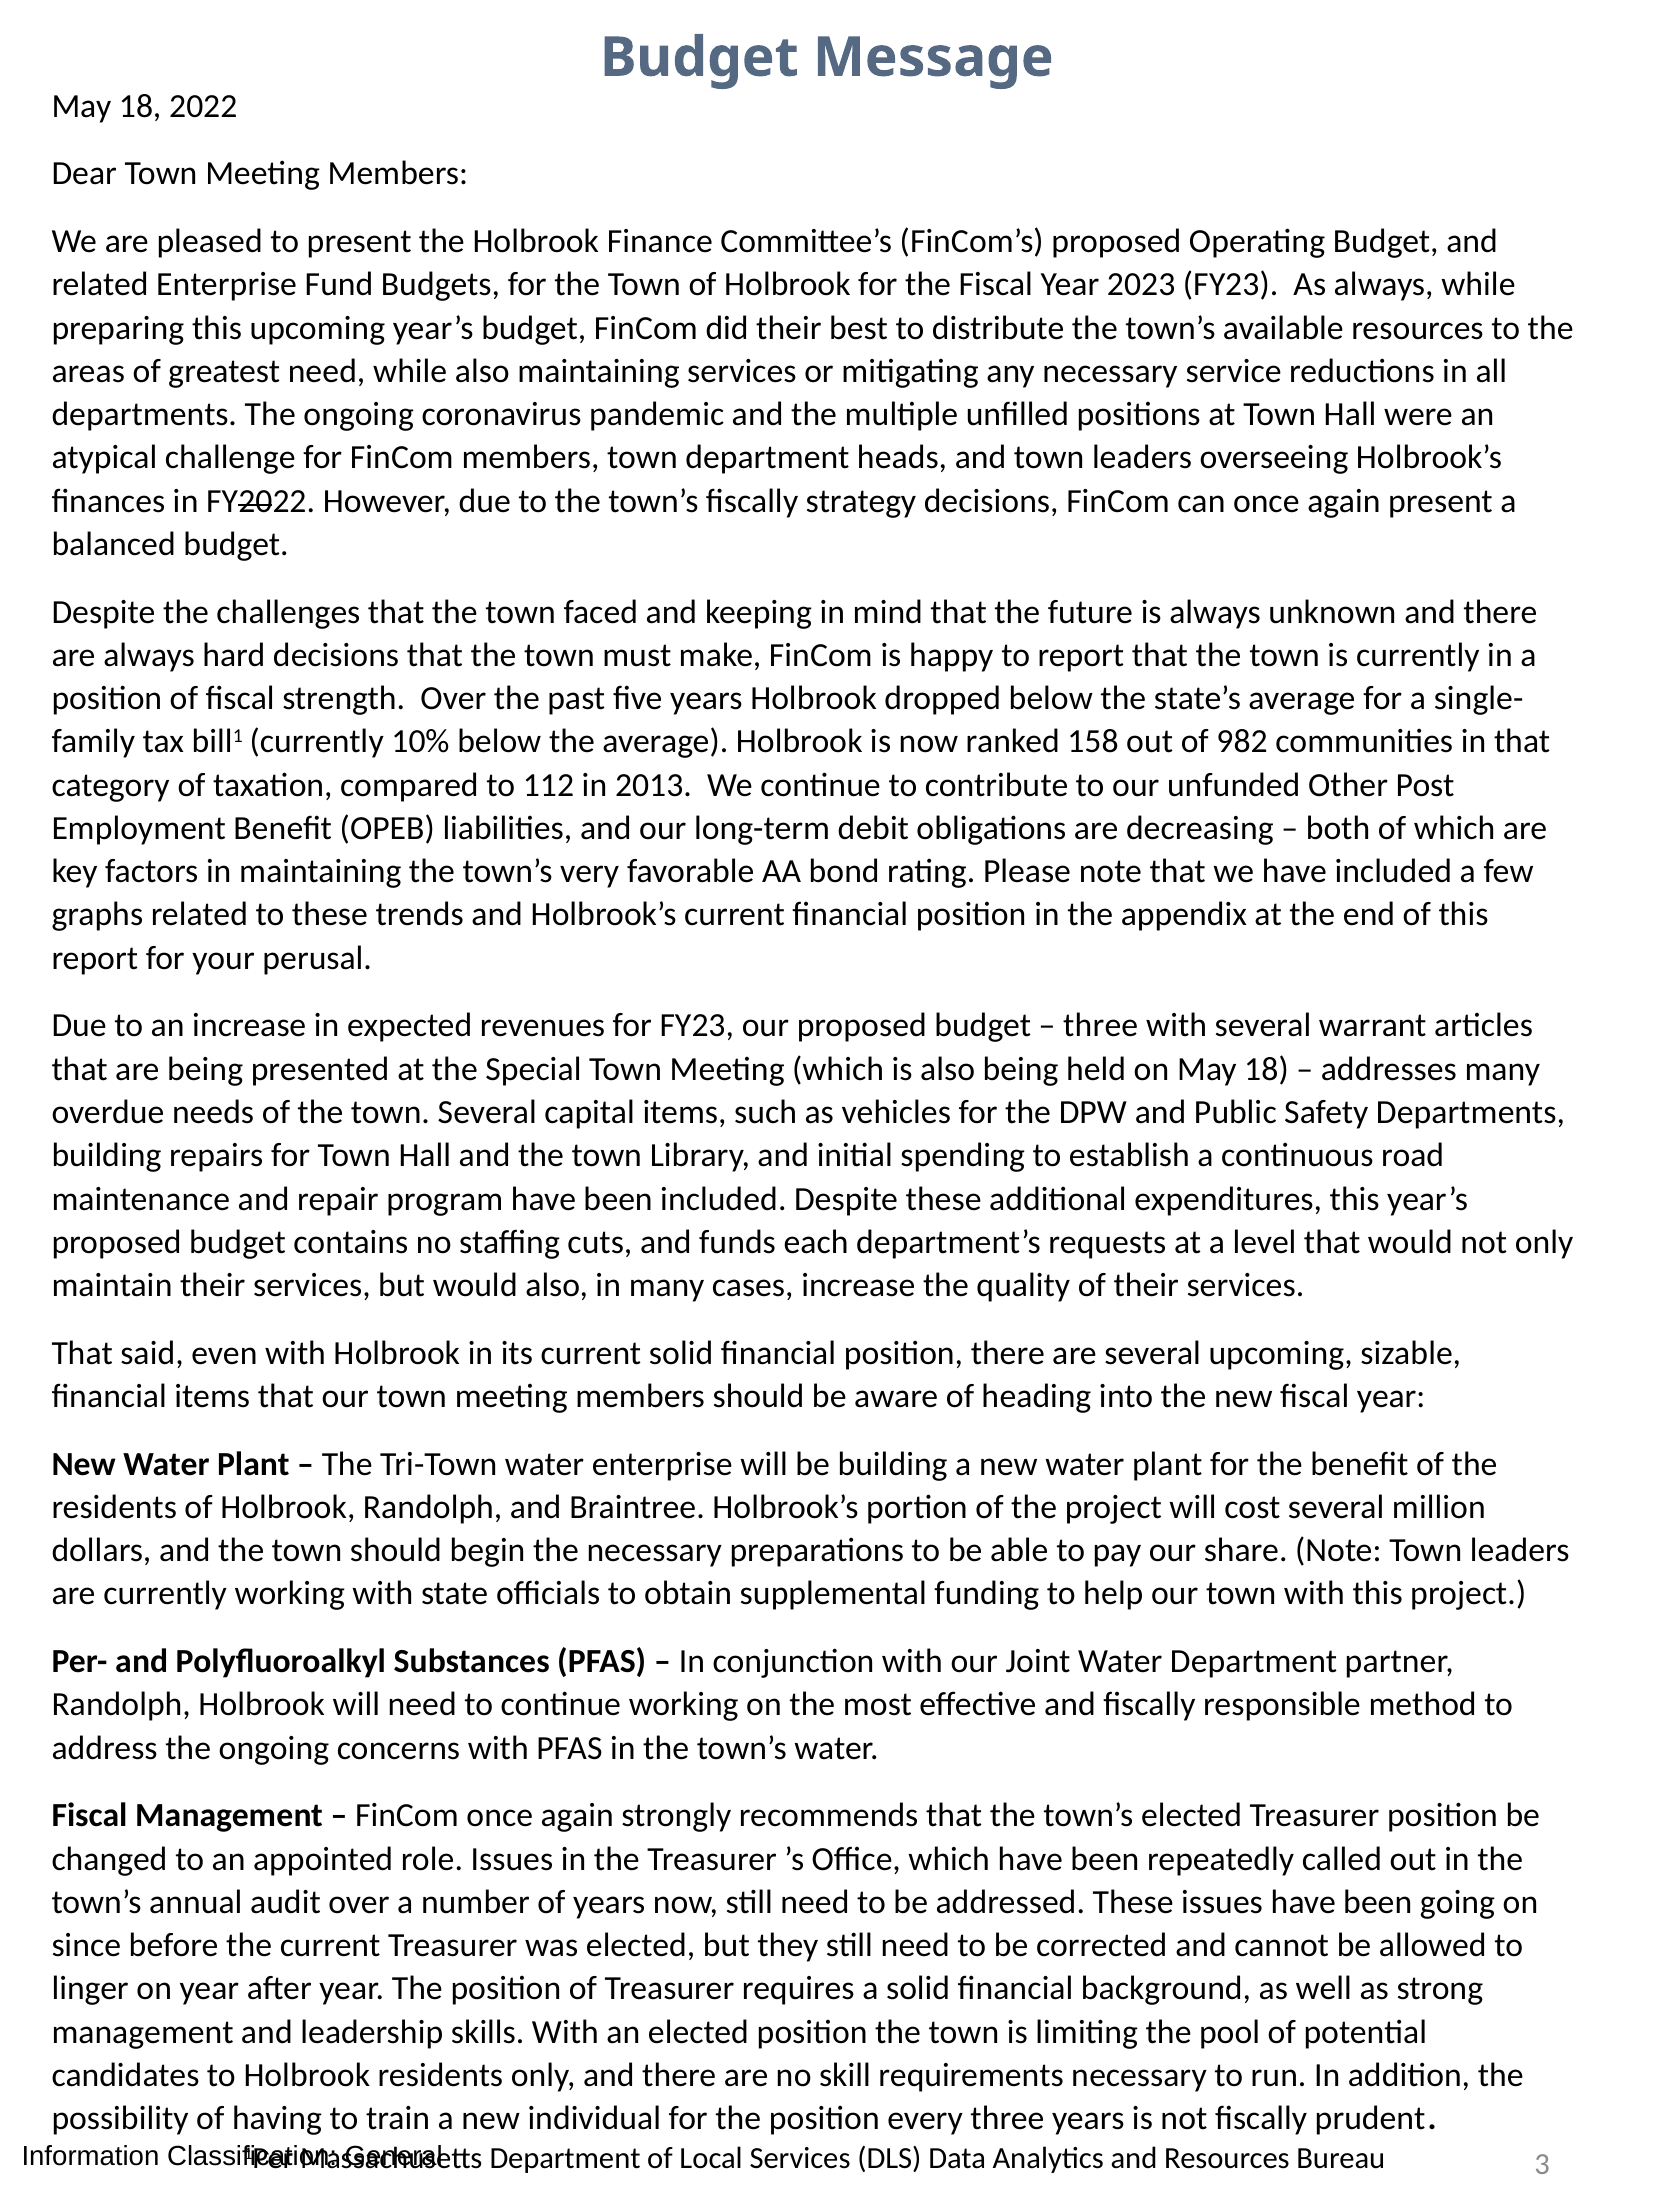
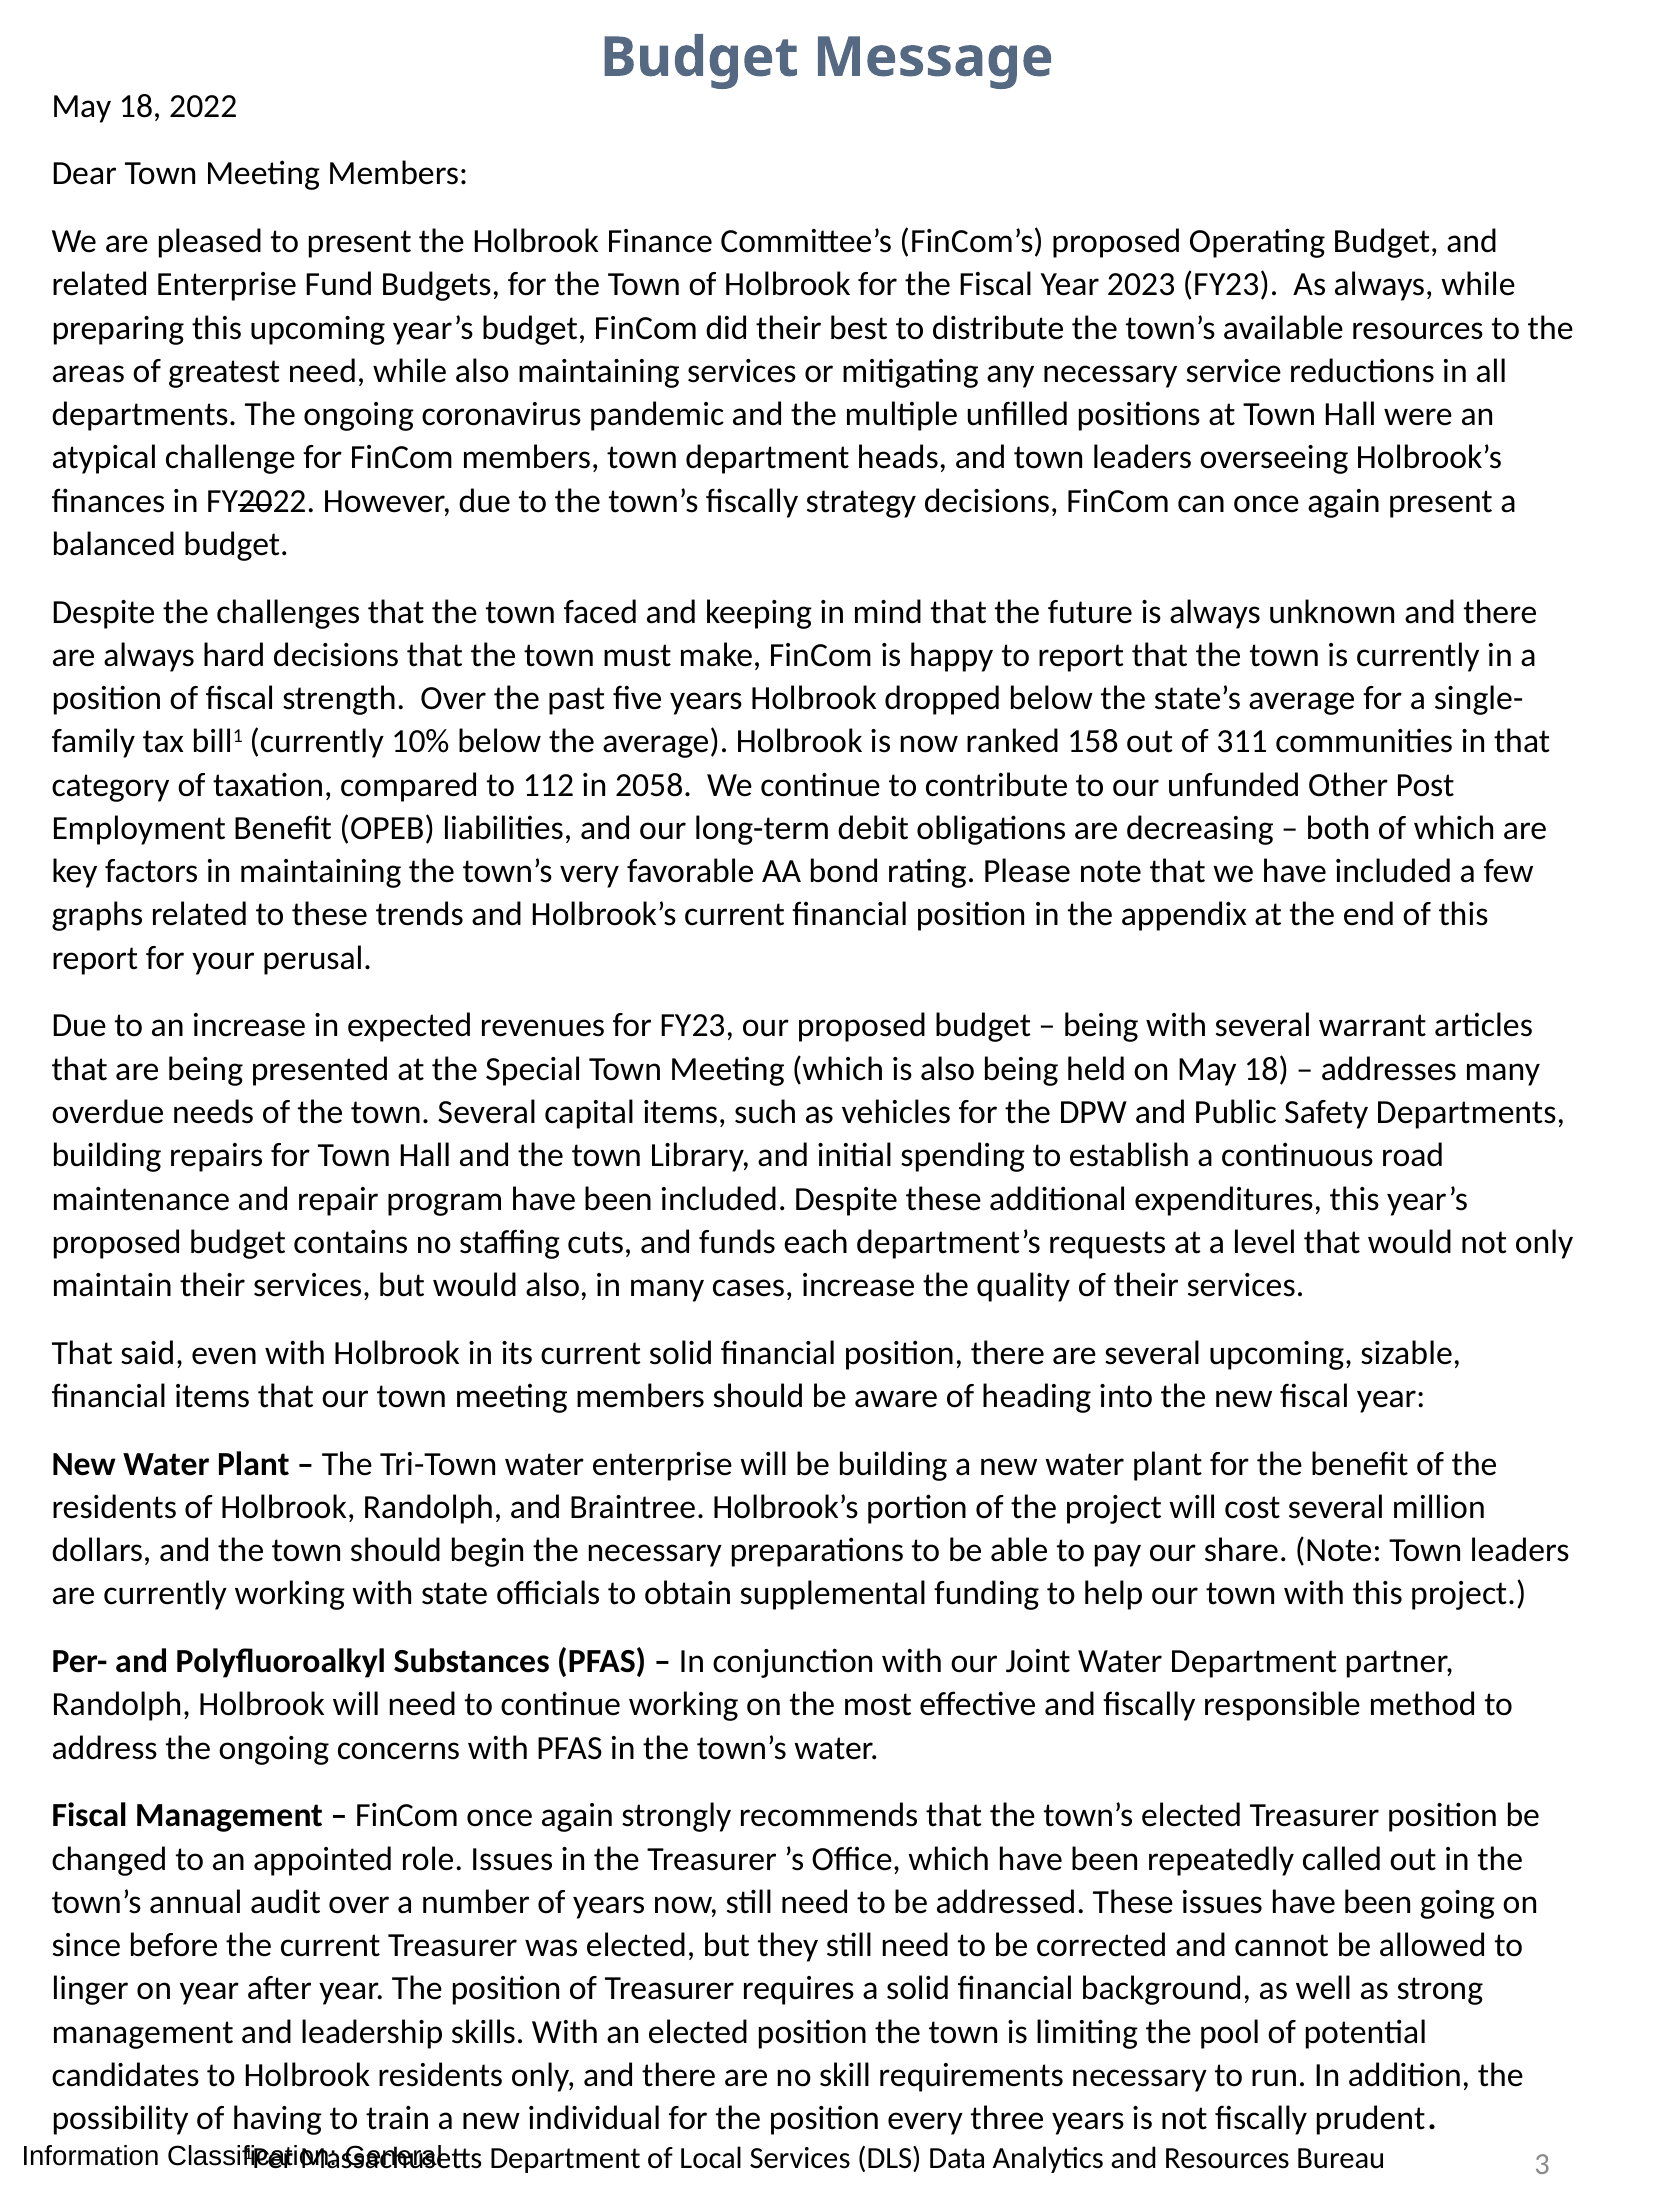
982: 982 -> 311 (1242, 742)
2013: 2013 -> 2058 (653, 785)
three: three -> being (1101, 1026)
